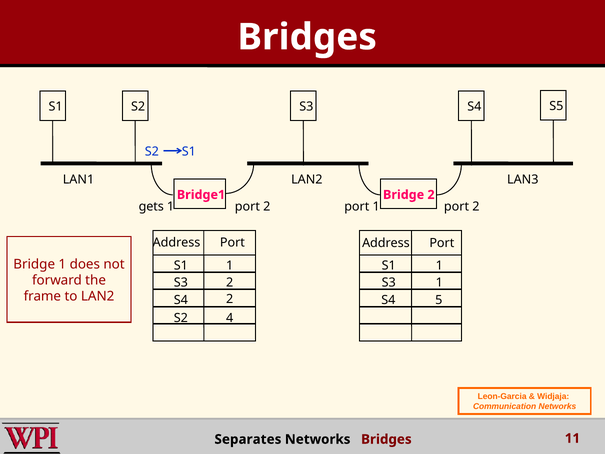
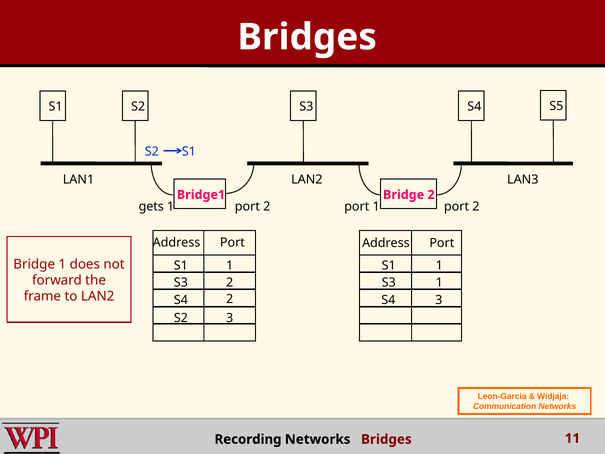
S4 5: 5 -> 3 (439, 300)
S2 4: 4 -> 3 (230, 318)
Separates: Separates -> Recording (248, 439)
